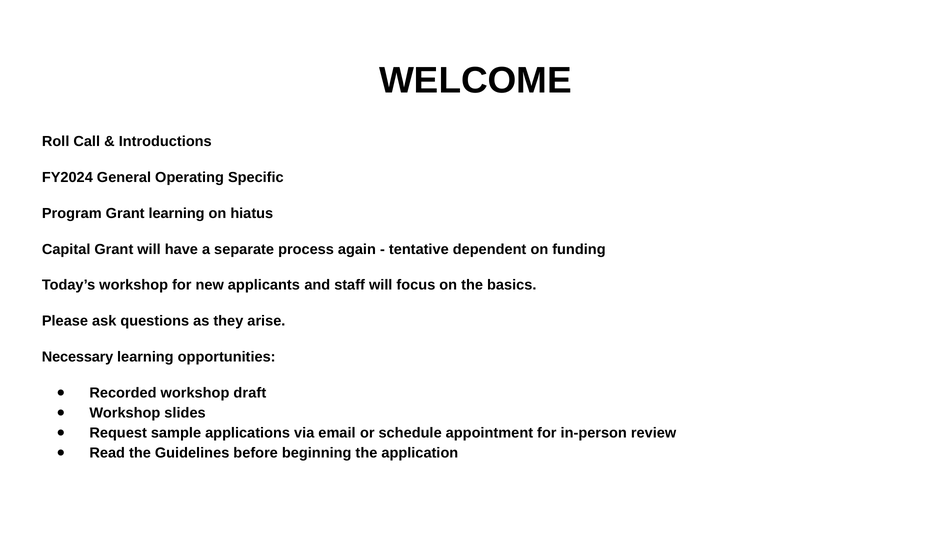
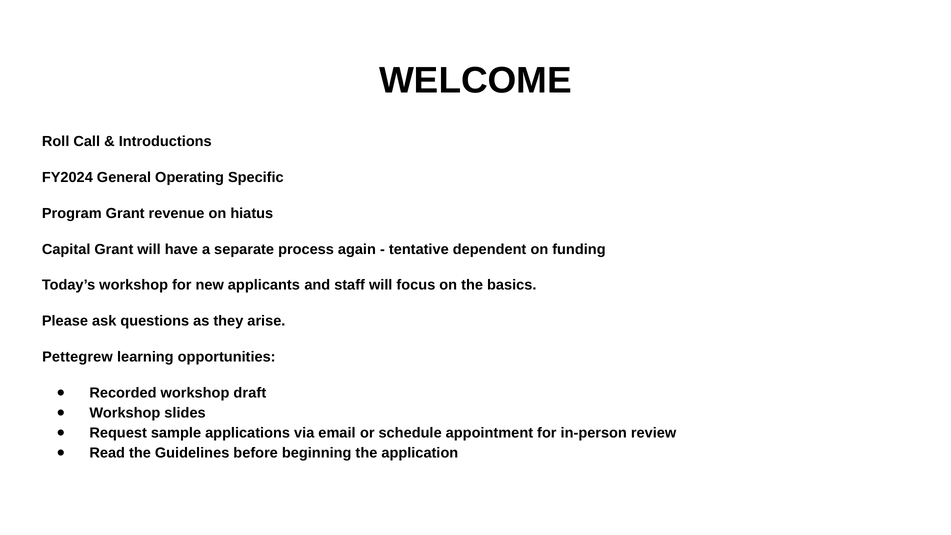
Grant learning: learning -> revenue (177, 213)
Necessary: Necessary -> Pettegrew (77, 357)
